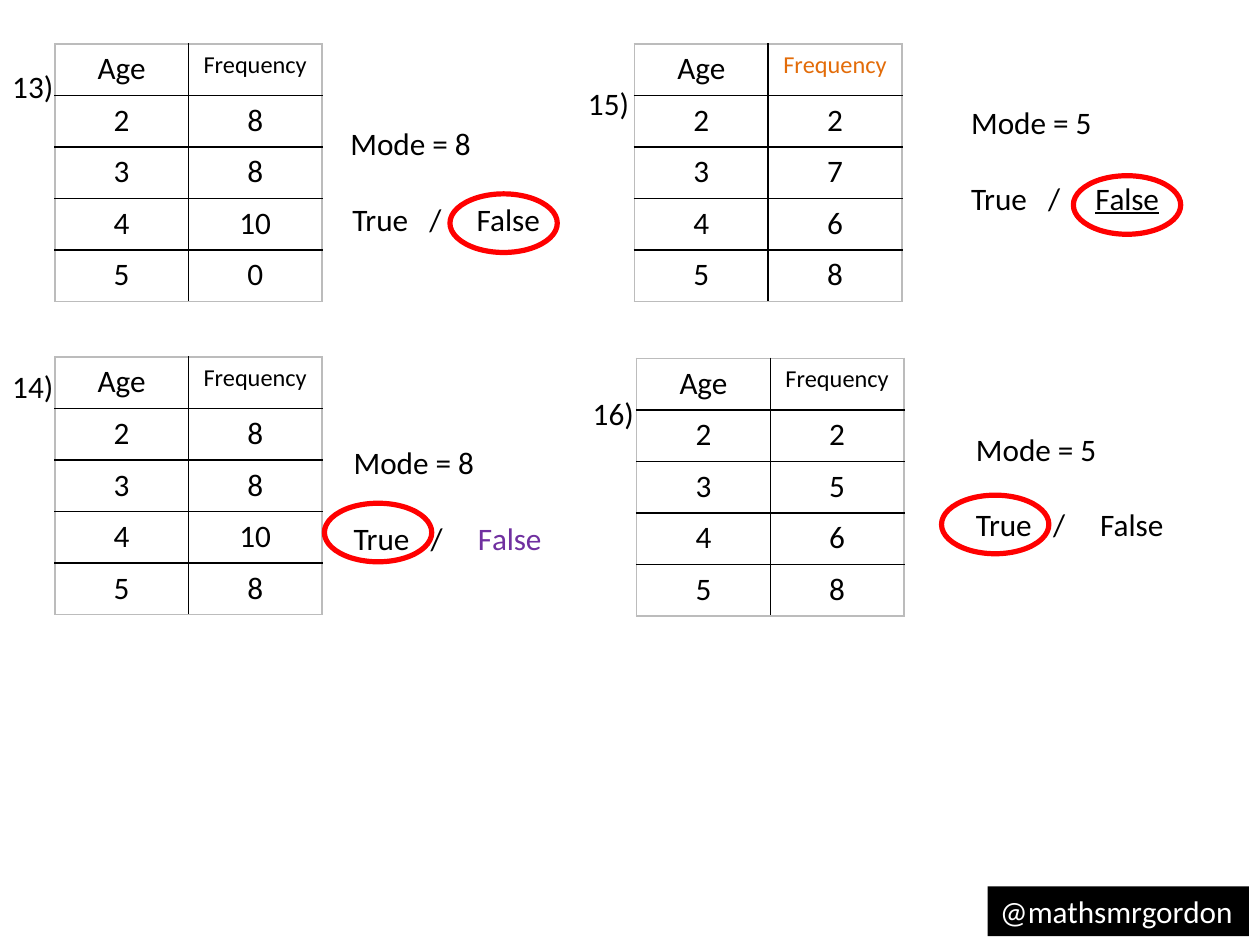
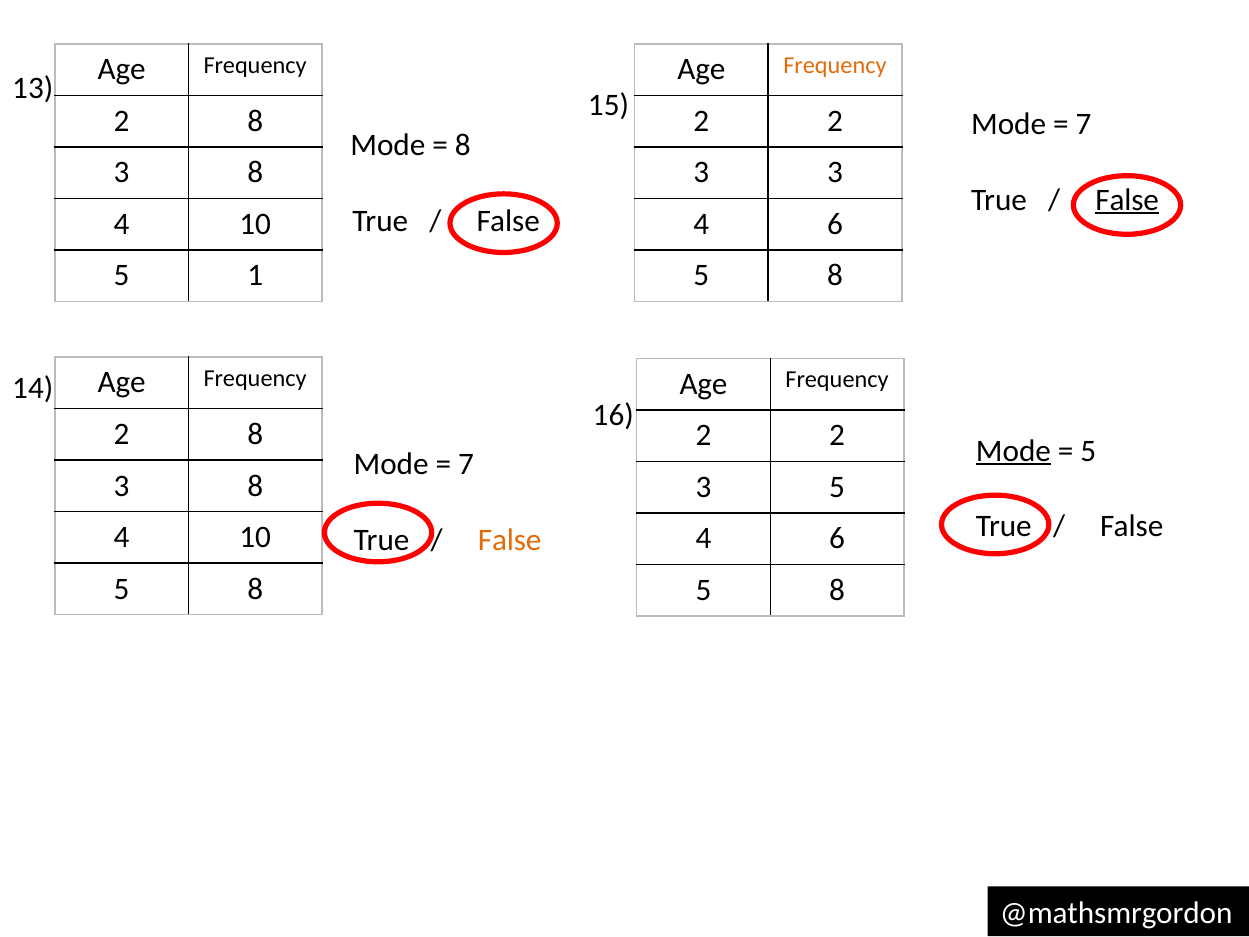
5: 5 -> 7 (1084, 124)
3 7: 7 -> 3 (835, 173)
0: 0 -> 1 (255, 276)
Mode underline: none -> present (1013, 451)
8: 8 -> 7 (466, 464)
False colour: purple -> orange (510, 540)
